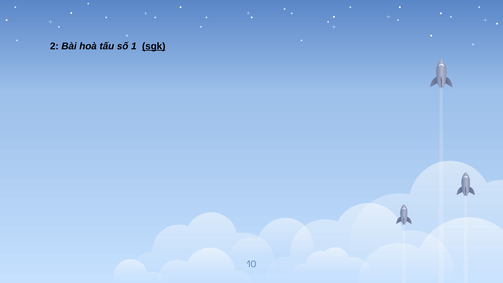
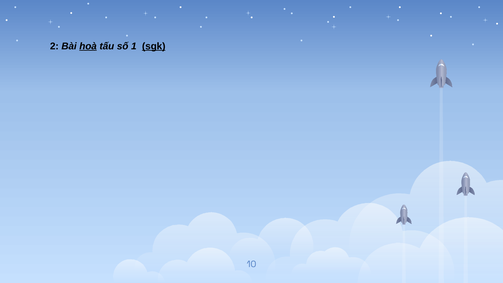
hoà underline: none -> present (88, 46)
